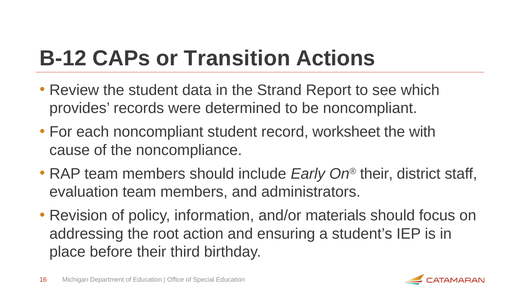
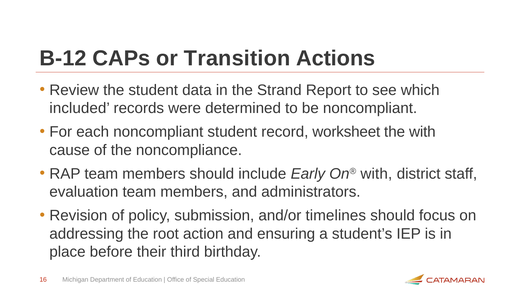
provides: provides -> included (80, 108)
On® their: their -> with (376, 173)
information: information -> submission (214, 215)
materials: materials -> timelines (336, 215)
